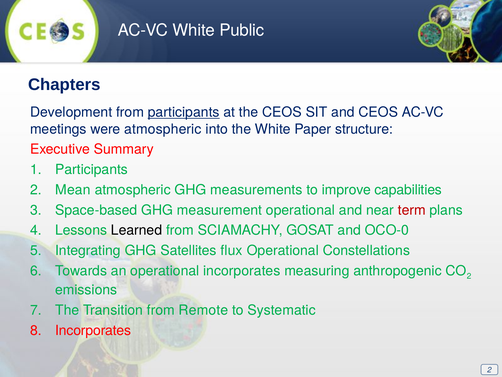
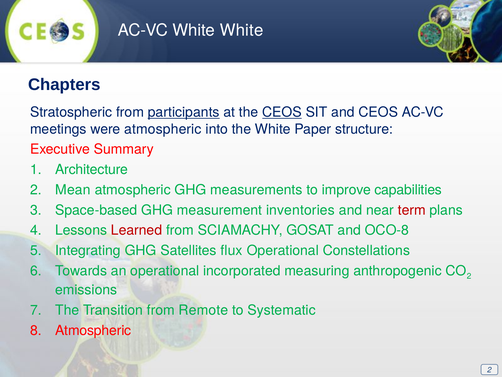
White Public: Public -> White (242, 30)
Development: Development -> Stratospheric (71, 112)
CEOS underline: none -> present (282, 112)
Participants: Participants -> Architecture (92, 169)
measurement operational: operational -> inventories (300, 210)
Learned colour: black -> red (137, 230)
OCO-0: OCO-0 -> OCO-8 (387, 230)
operational incorporates: incorporates -> incorporated (242, 270)
Incorporates: Incorporates -> Atmospheric (93, 330)
